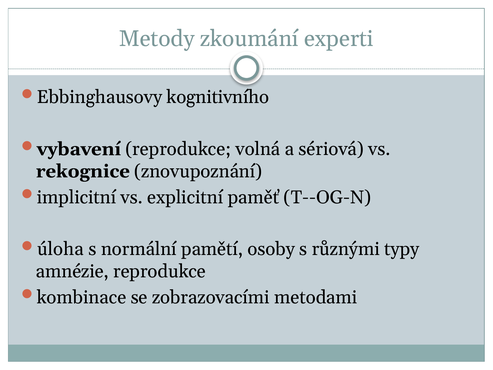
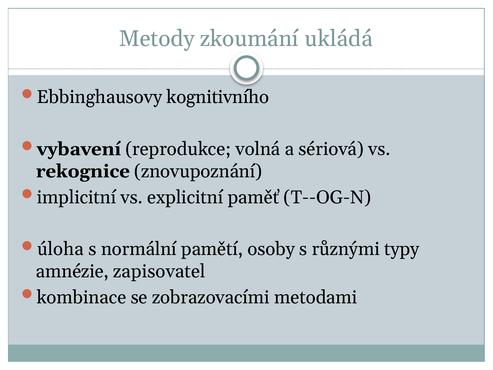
experti: experti -> ukládá (339, 39)
amnézie reprodukce: reprodukce -> zapisovatel (159, 271)
